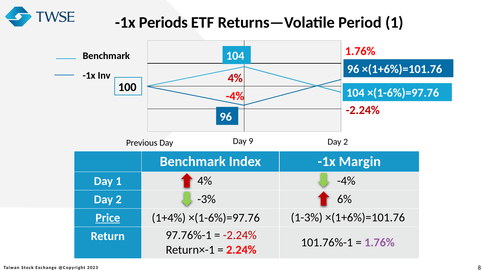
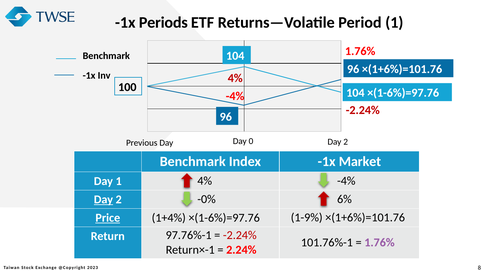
9: 9 -> 0 (251, 141)
Margin: Margin -> Market (360, 162)
-3%: -3% -> -0% (207, 199)
Day underline: none -> present (103, 200)
1-3%: 1-3% -> 1-9% (307, 218)
